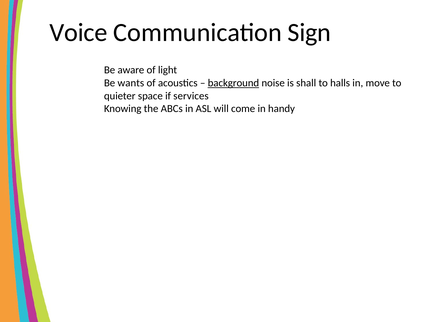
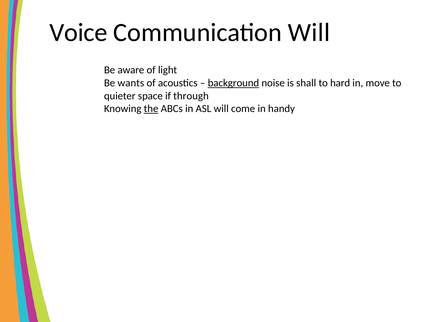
Communication Sign: Sign -> Will (309, 33)
halls: halls -> hard (340, 83)
services: services -> through (191, 96)
the underline: none -> present (151, 109)
